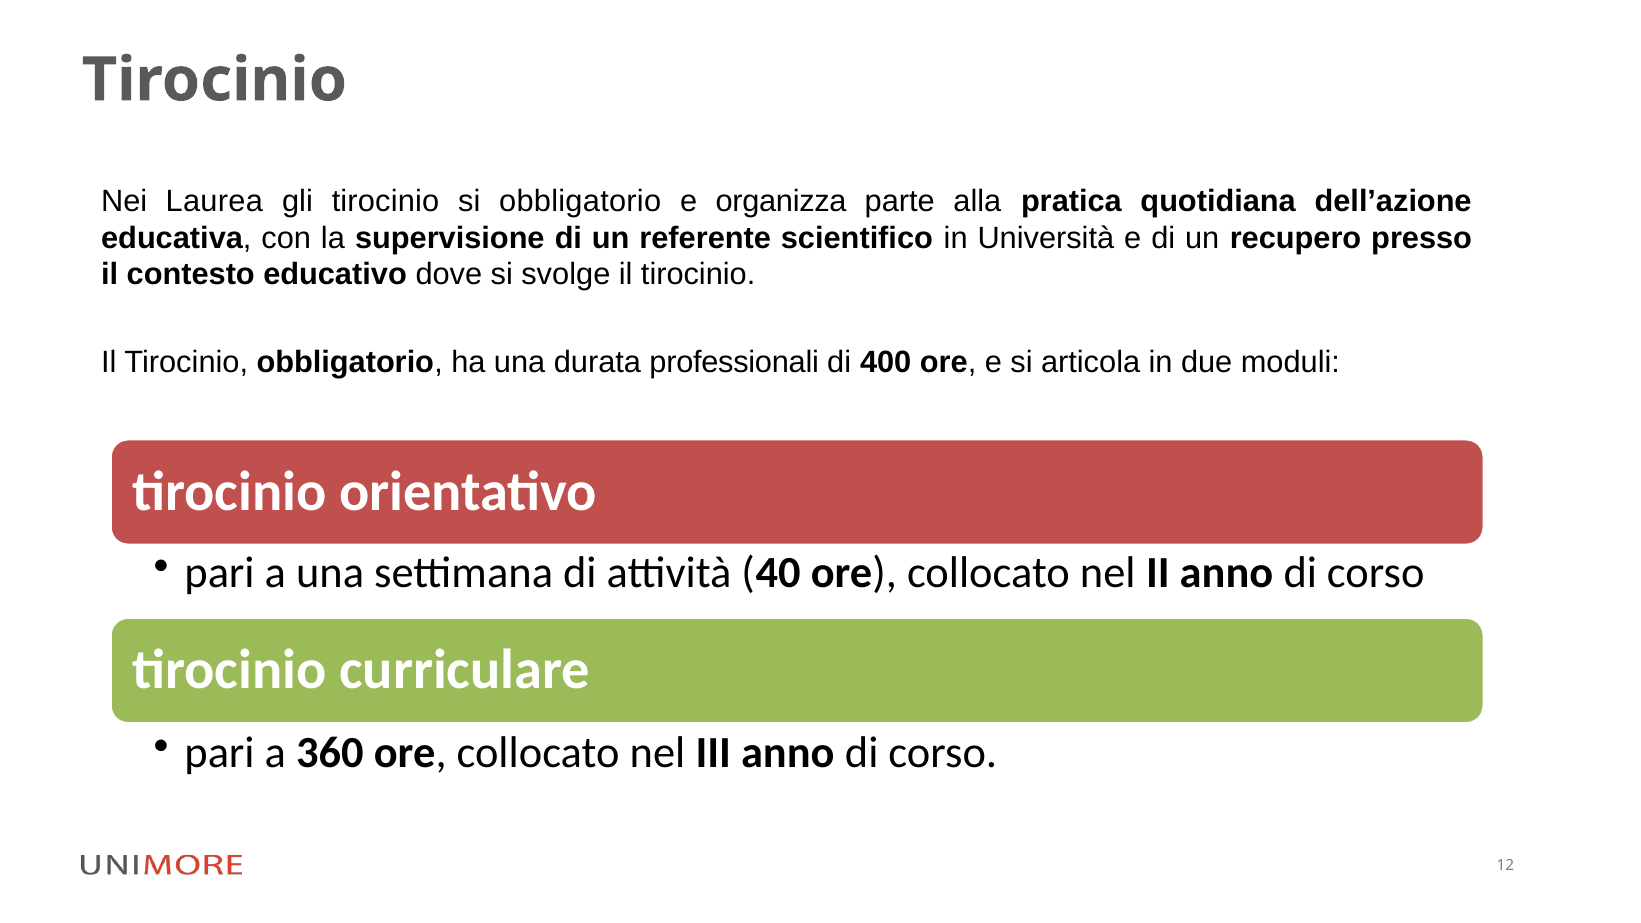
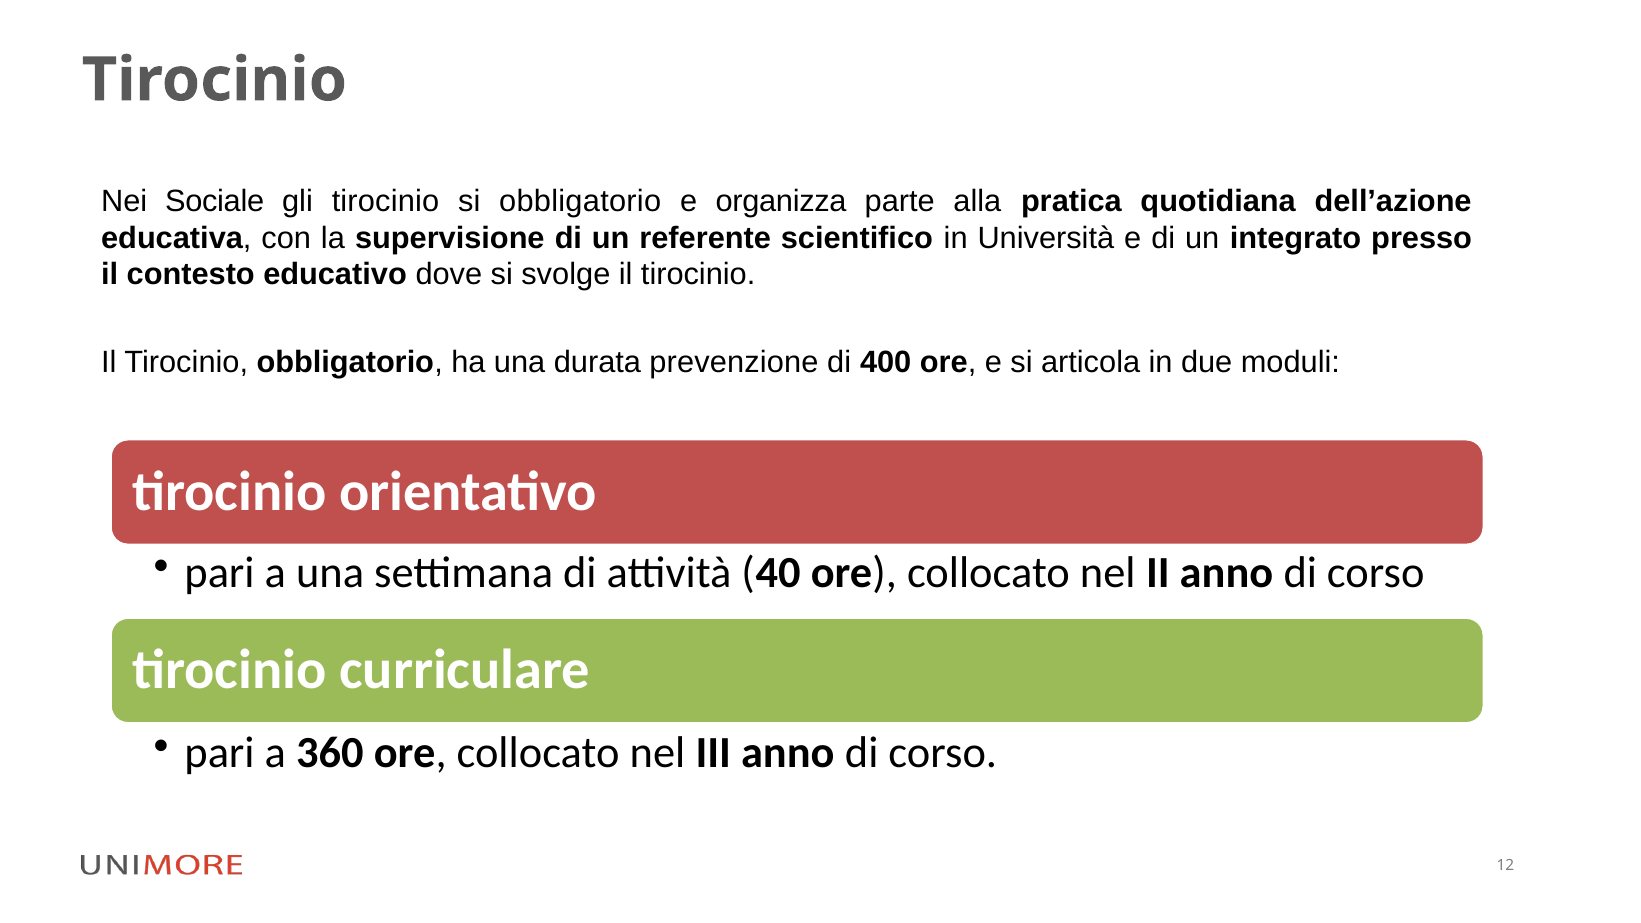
Laurea: Laurea -> Sociale (215, 201)
recupero: recupero -> integrato (1295, 238)
professionali: professionali -> prevenzione (734, 363)
